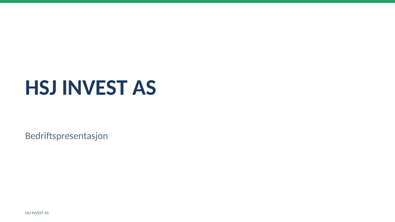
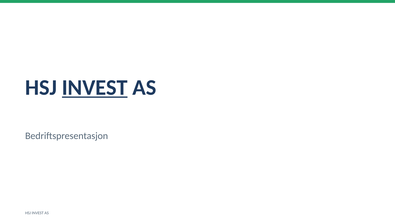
INVEST underline: none -> present (95, 88)
